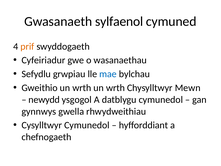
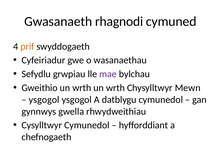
sylfaenol: sylfaenol -> rhagnodi (119, 21)
mae colour: blue -> purple (108, 74)
newydd: newydd -> ysgogol (44, 99)
